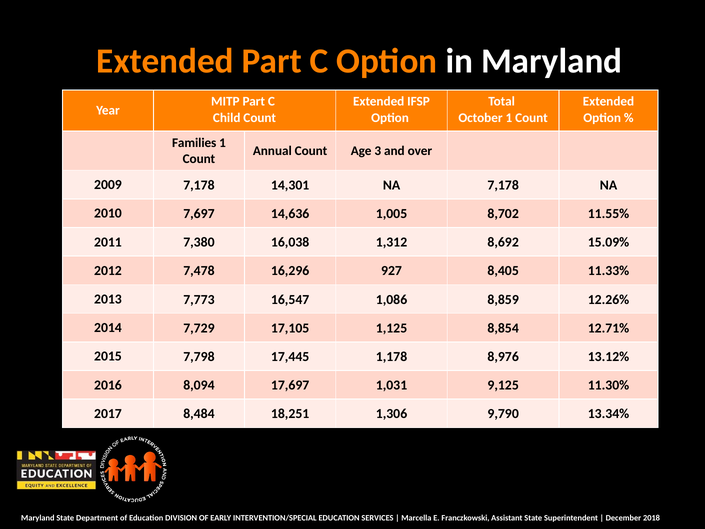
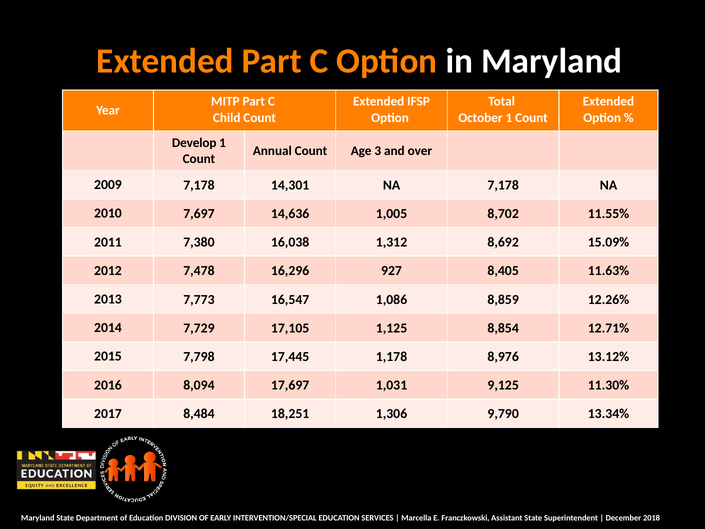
Families: Families -> Develop (194, 143)
11.33%: 11.33% -> 11.63% (608, 271)
